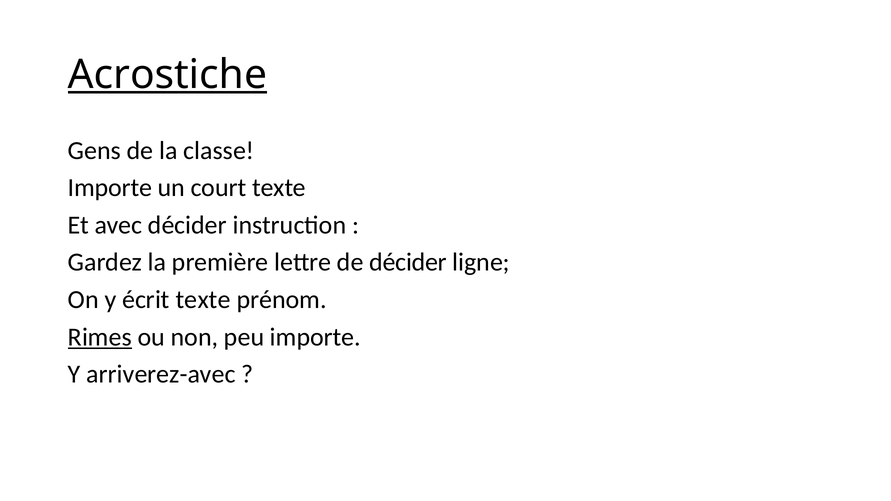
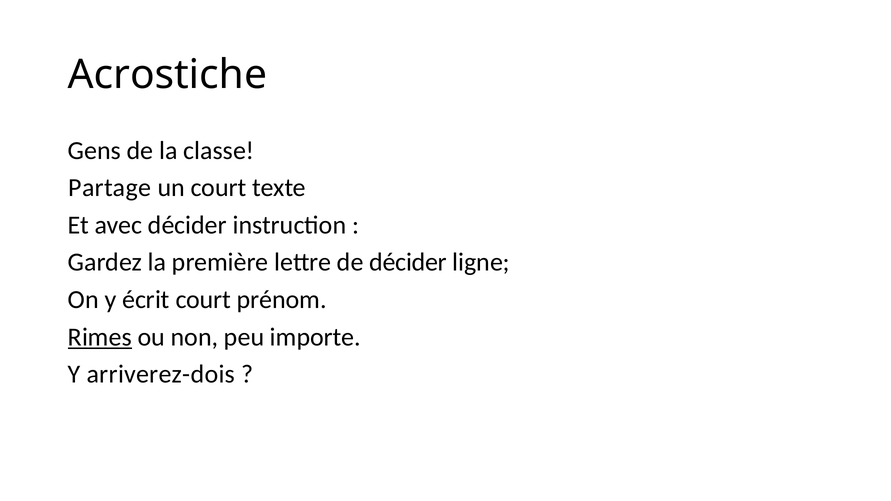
Acrostiche underline: present -> none (168, 75)
Importe: Importe -> Partage (110, 188)
écrit texte: texte -> court (203, 300)
arriverez-avec: arriverez-avec -> arriverez-dois (161, 374)
